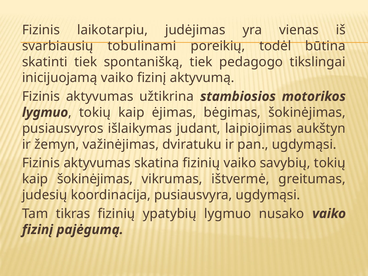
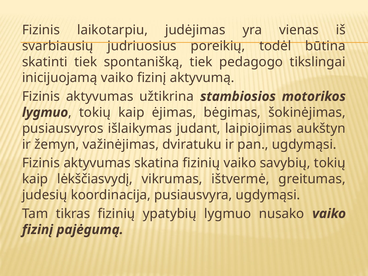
tobulinami: tobulinami -> judriuosius (142, 46)
kaip šokinėjimas: šokinėjimas -> lėkščiasvydį (95, 179)
